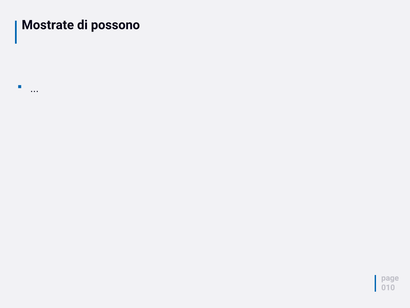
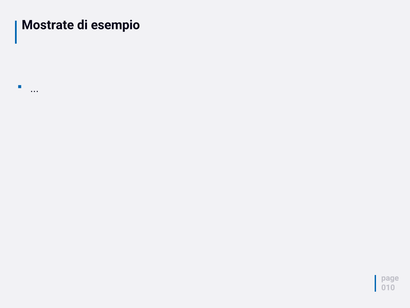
possono: possono -> esempio (115, 25)
